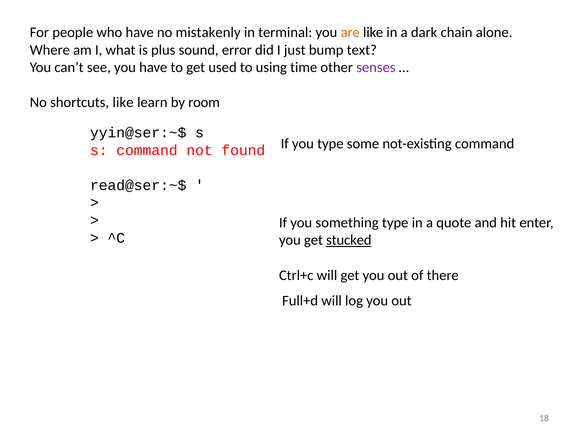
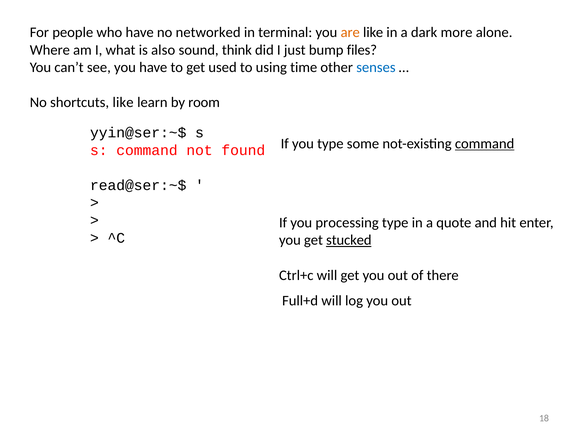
mistakenly: mistakenly -> networked (208, 32)
chain: chain -> more (457, 32)
plus: plus -> also (163, 50)
error: error -> think (237, 50)
text: text -> files (362, 50)
senses colour: purple -> blue (376, 67)
command underline: none -> present (485, 144)
something: something -> processing (347, 223)
